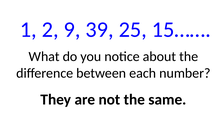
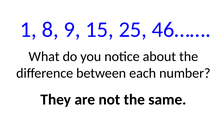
2: 2 -> 8 (50, 30)
39: 39 -> 15 (100, 30)
15……: 15…… -> 46…… (181, 30)
